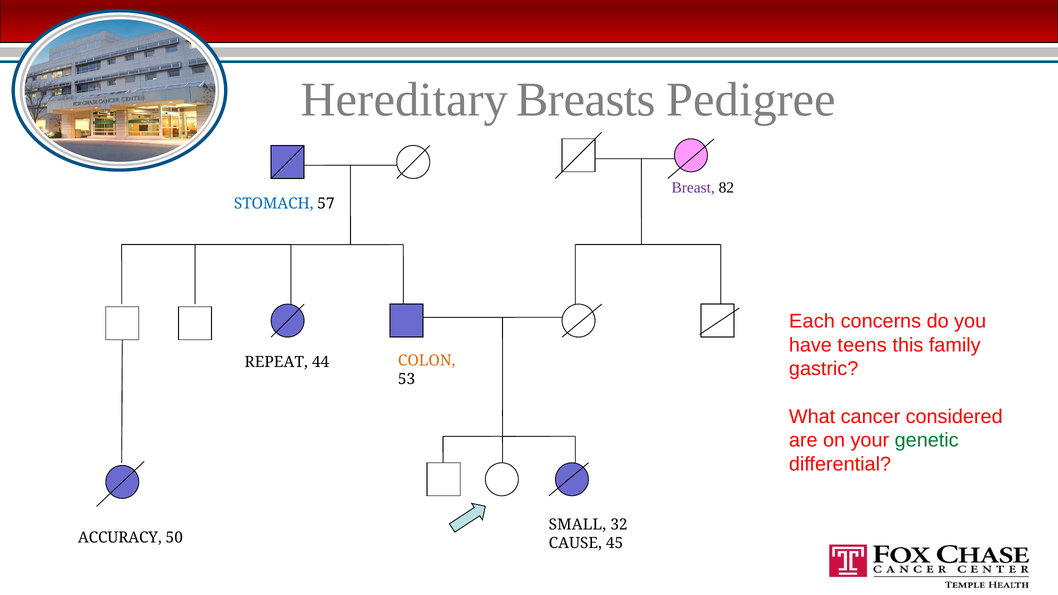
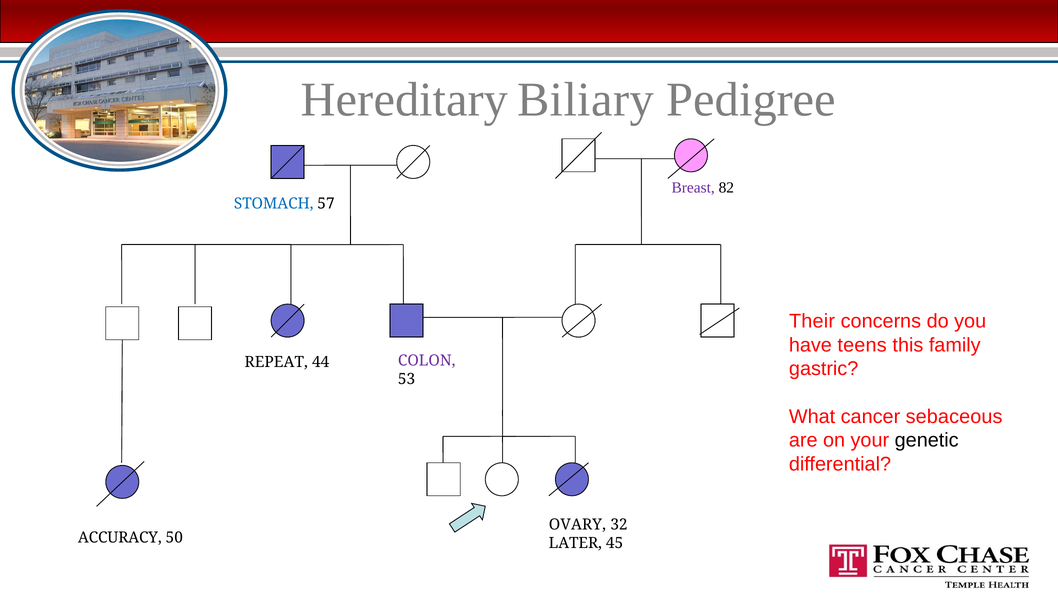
Breasts: Breasts -> Biliary (586, 100)
Each: Each -> Their (812, 321)
COLON colour: orange -> purple (427, 361)
considered: considered -> sebaceous (954, 417)
genetic colour: green -> black (927, 440)
SMALL: SMALL -> OVARY (577, 525)
CAUSE: CAUSE -> LATER (575, 543)
